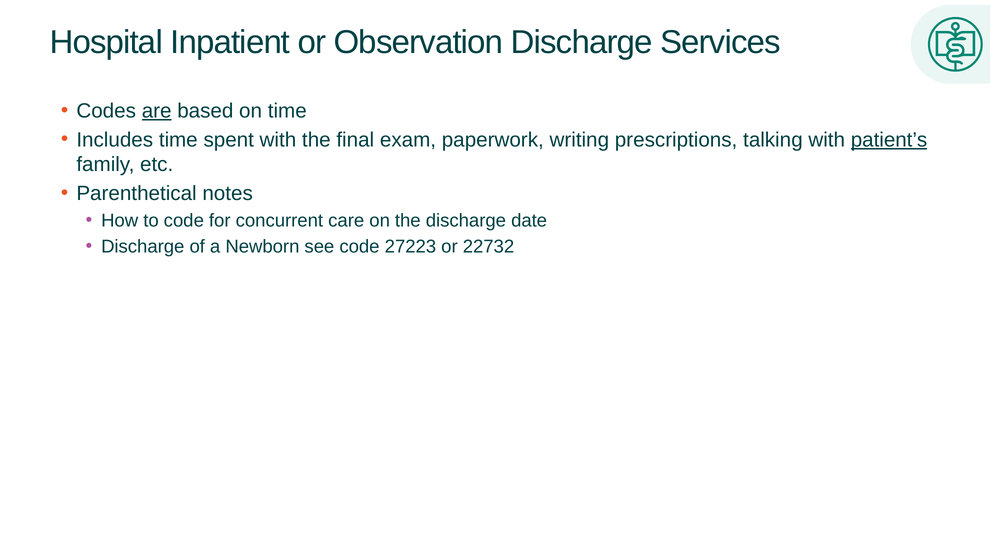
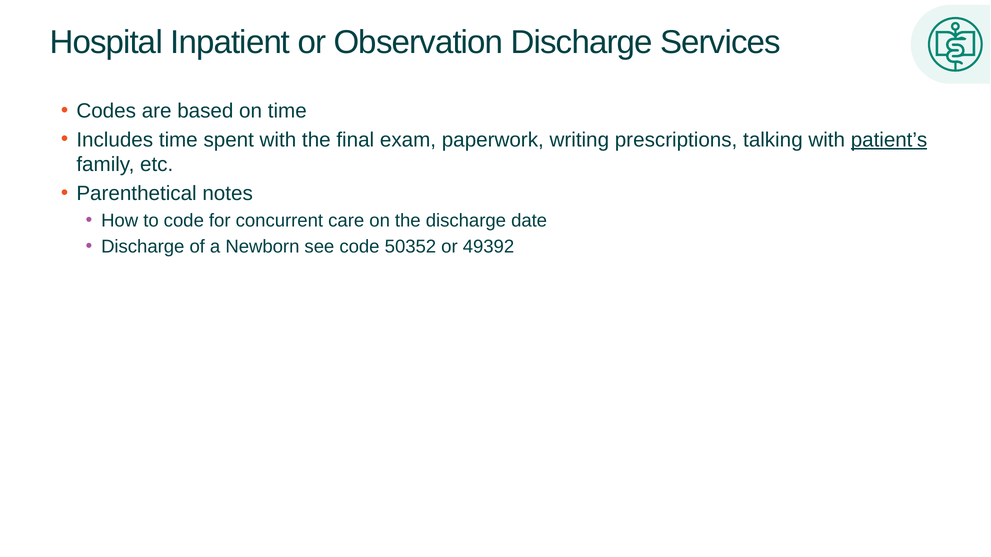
are underline: present -> none (157, 111)
27223: 27223 -> 50352 (410, 247)
22732: 22732 -> 49392 (488, 247)
